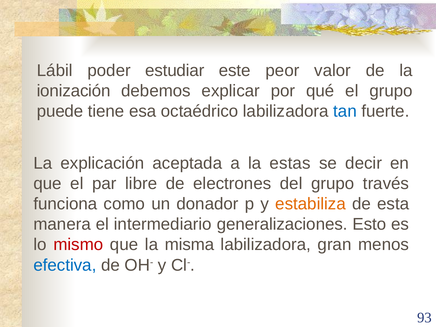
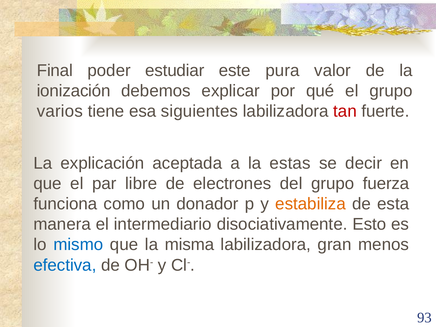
Lábil: Lábil -> Final (55, 71)
peor: peor -> pura (283, 71)
puede: puede -> varios (60, 111)
octaédrico: octaédrico -> siguientes (200, 111)
tan colour: blue -> red (345, 111)
través: través -> fuerza (386, 184)
generalizaciones: generalizaciones -> disociativamente (282, 224)
mismo colour: red -> blue (78, 245)
